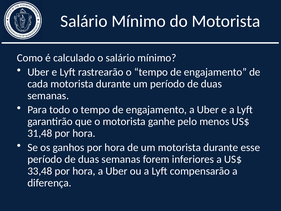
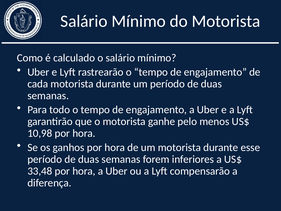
31,48: 31,48 -> 10,98 (40, 133)
